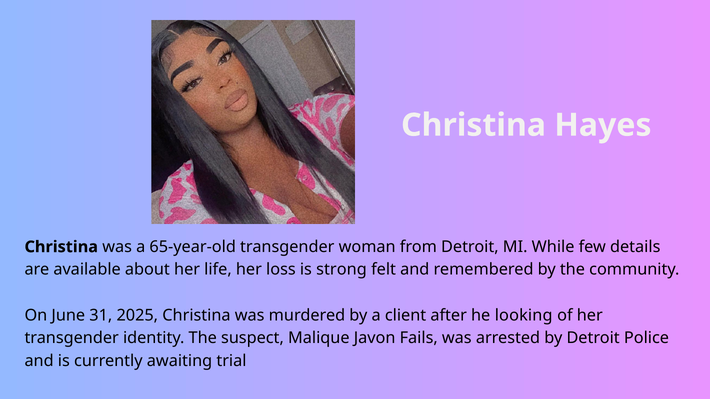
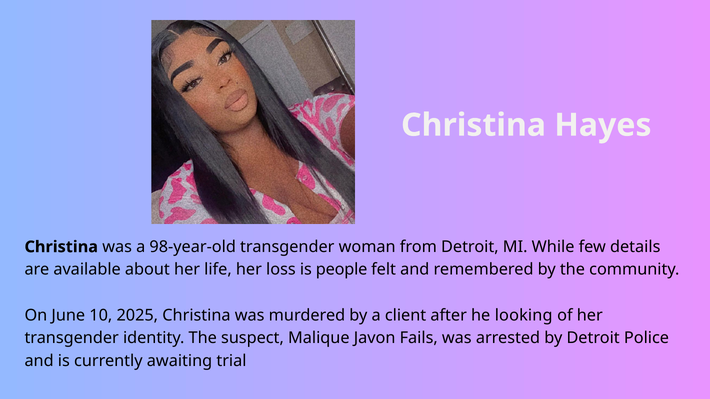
65-year-old: 65-year-old -> 98-year-old (193, 247)
strong: strong -> people (342, 270)
31: 31 -> 10 (101, 315)
